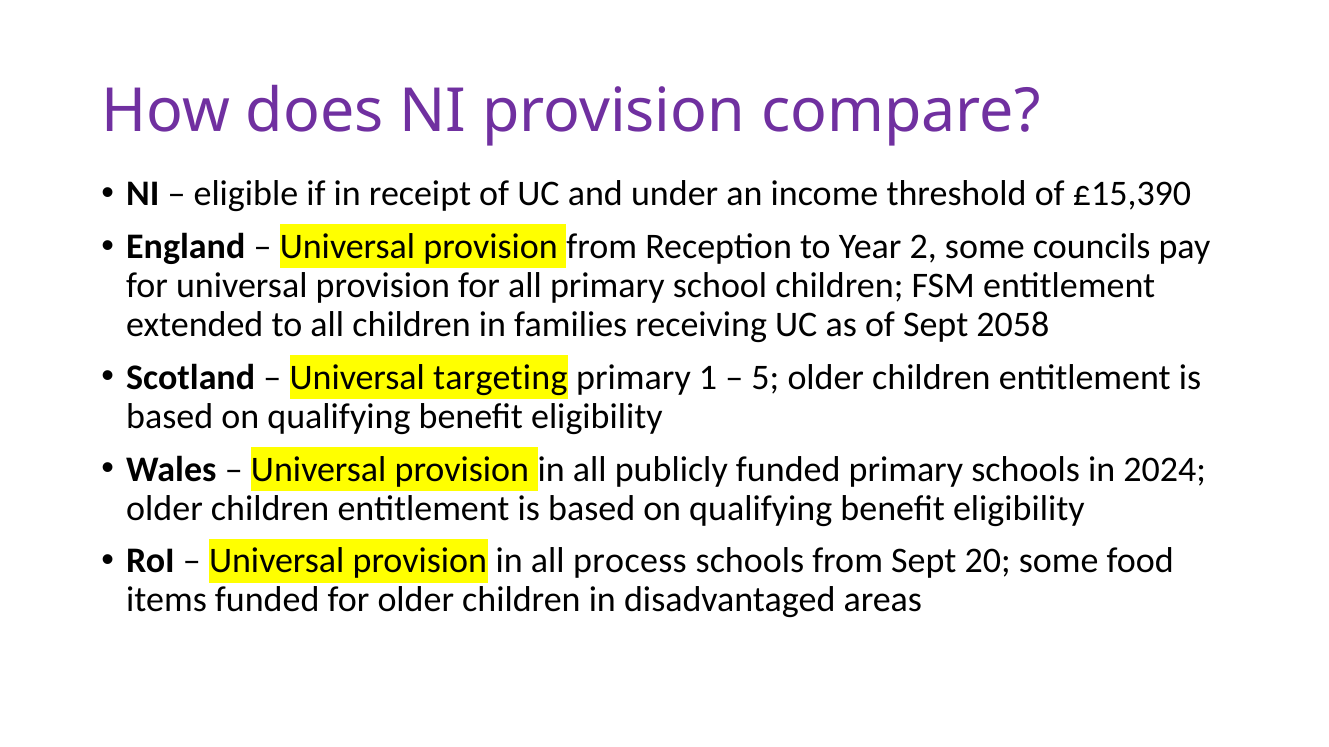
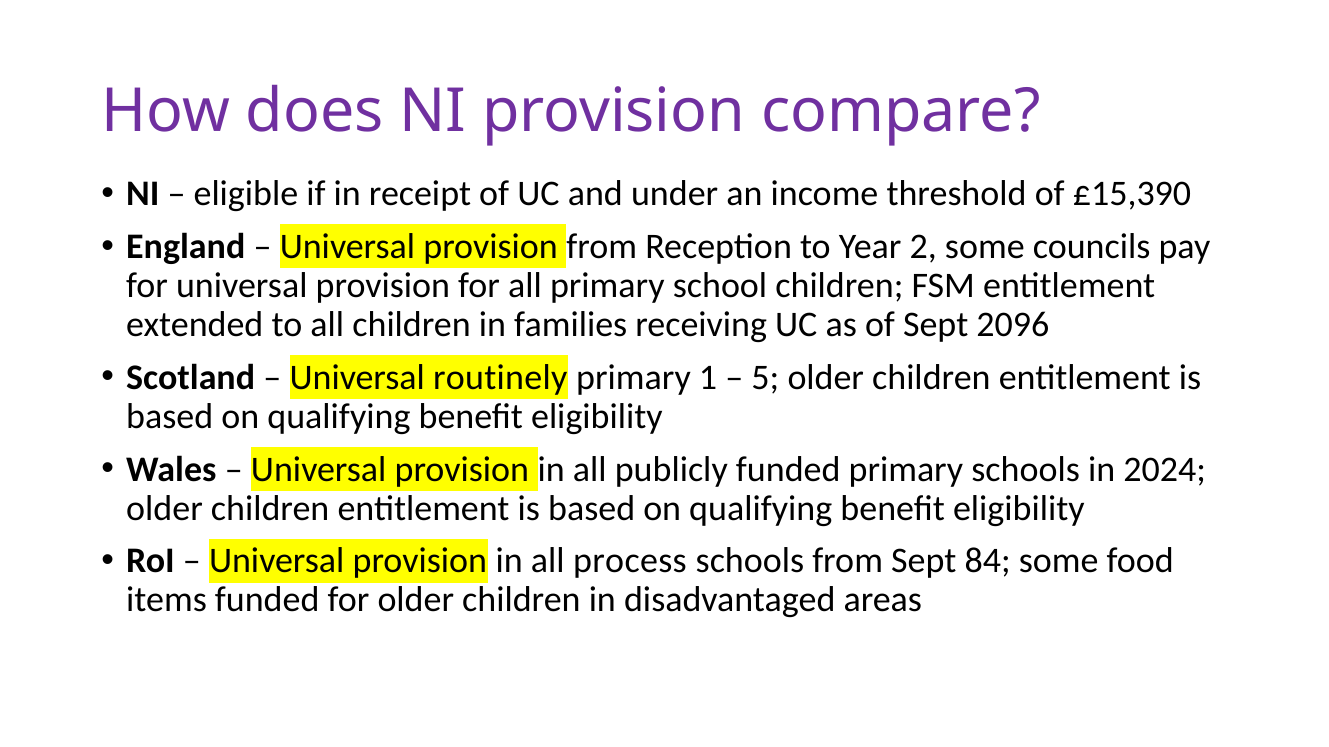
2058: 2058 -> 2096 (1013, 325)
targeting: targeting -> routinely (500, 378)
20: 20 -> 84 (988, 561)
